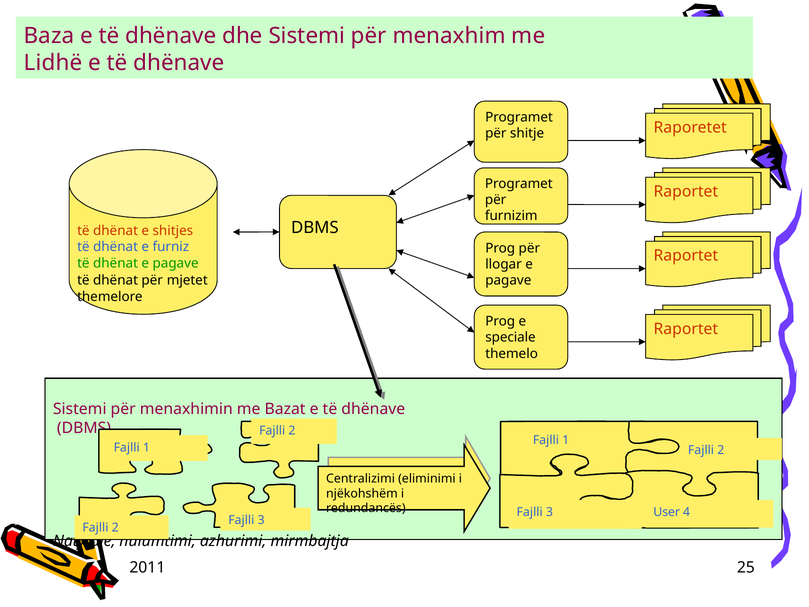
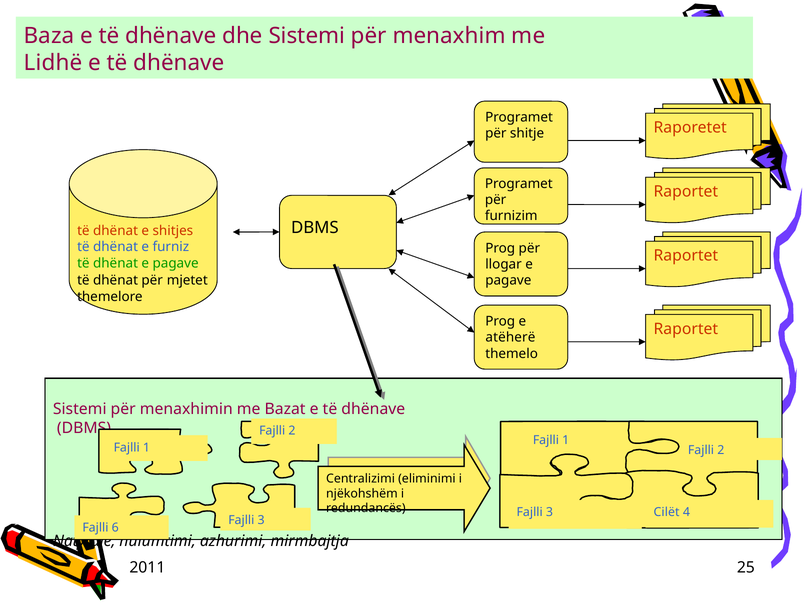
speciale: speciale -> atëherë (510, 337)
User: User -> Cilët (667, 512)
2: 2 -> 6 (115, 527)
